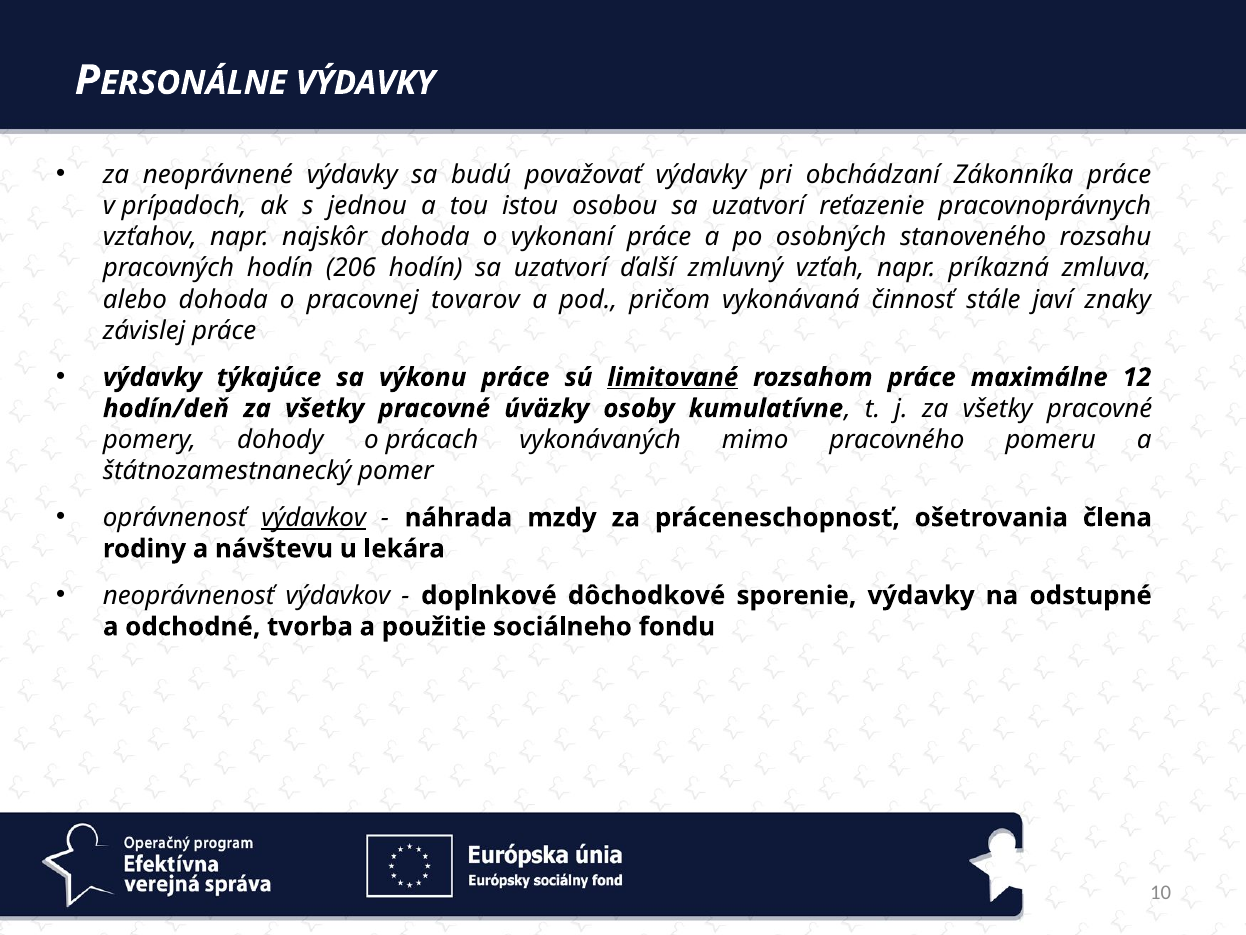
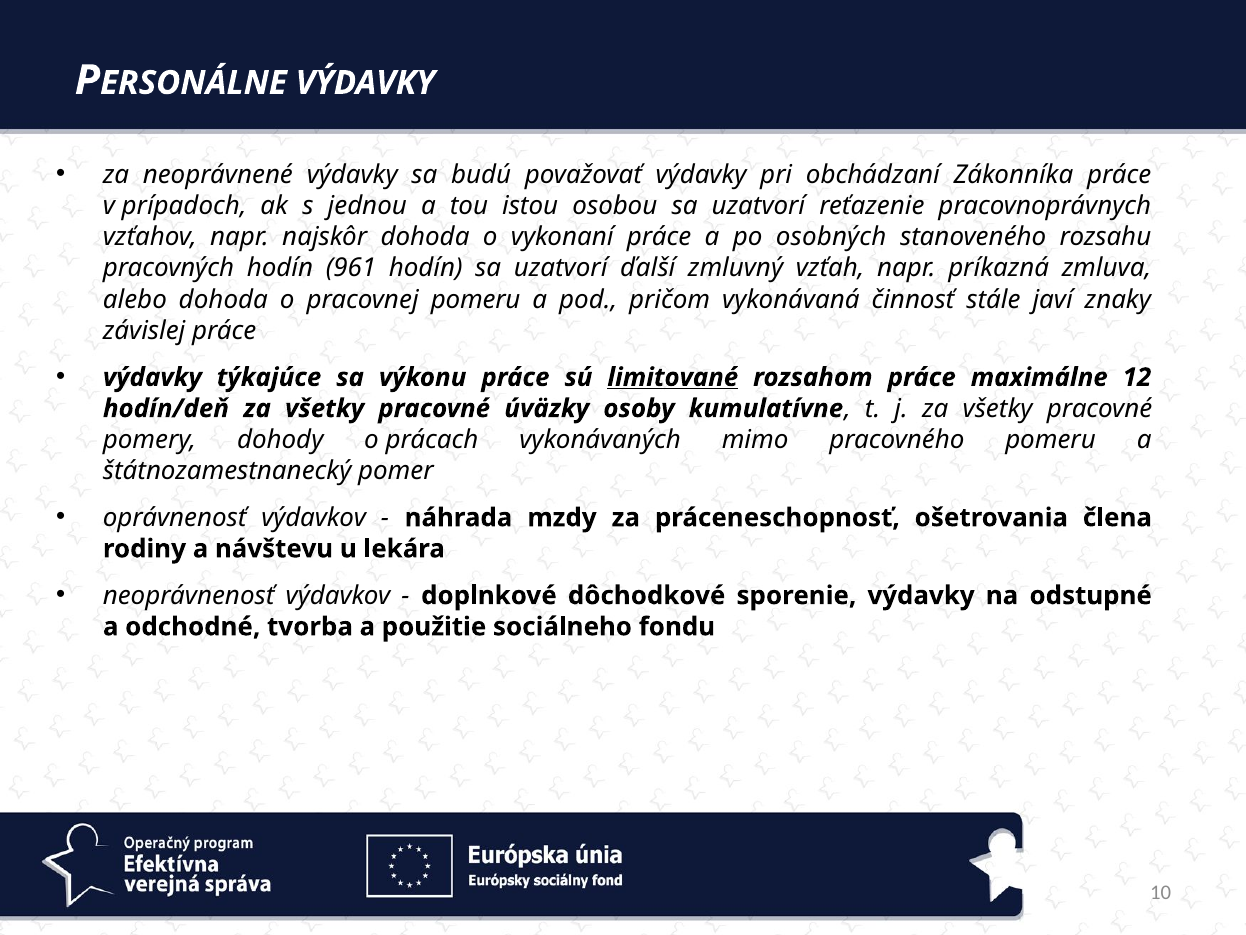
206: 206 -> 961 (351, 268)
pracovnej tovarov: tovarov -> pomeru (476, 299)
výdavkov underline: present -> none (314, 517)
